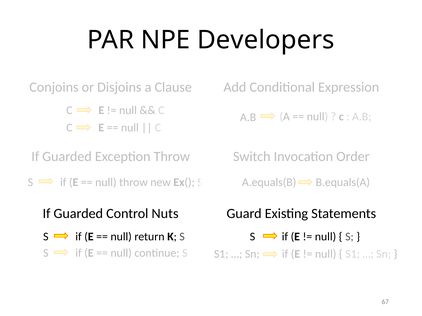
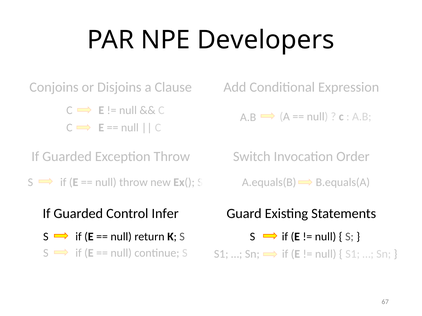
Nuts: Nuts -> Infer (165, 214)
